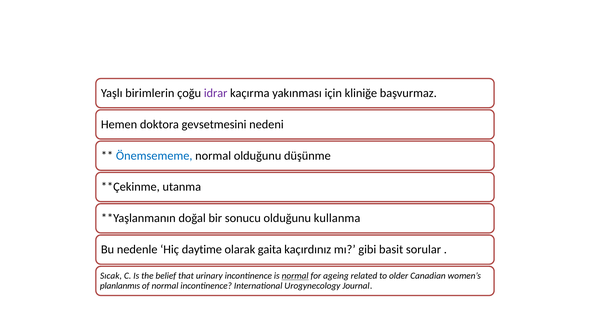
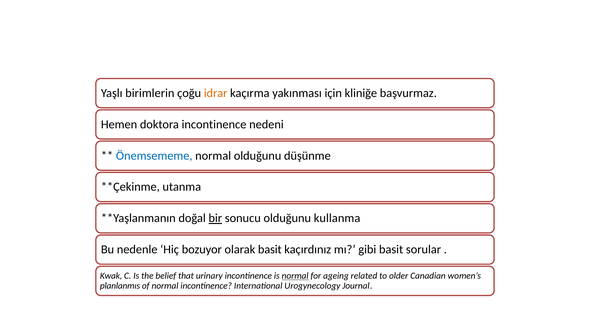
idrar colour: purple -> orange (216, 93)
doktora gevsetmesini: gevsetmesini -> incontinence (214, 124)
bir underline: none -> present (215, 218)
daytime: daytime -> bozuyor (202, 249)
olarak gaita: gaita -> basit (270, 249)
Sıcak: Sıcak -> Kwak (111, 276)
